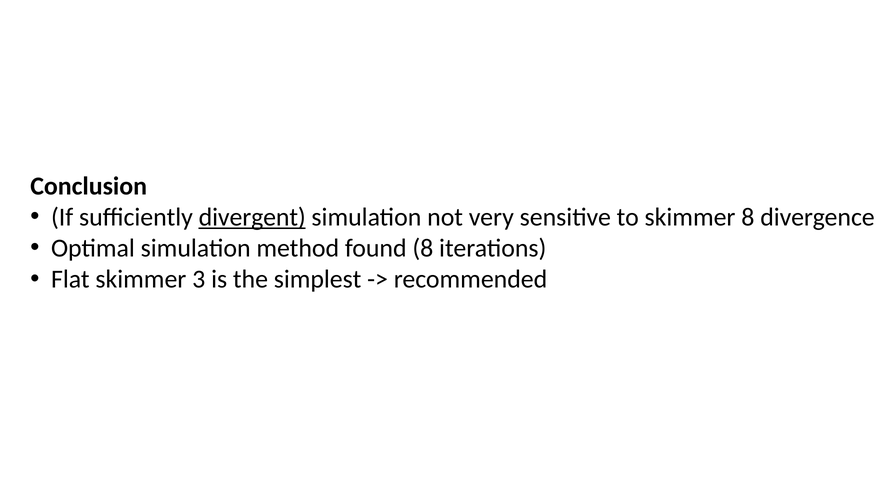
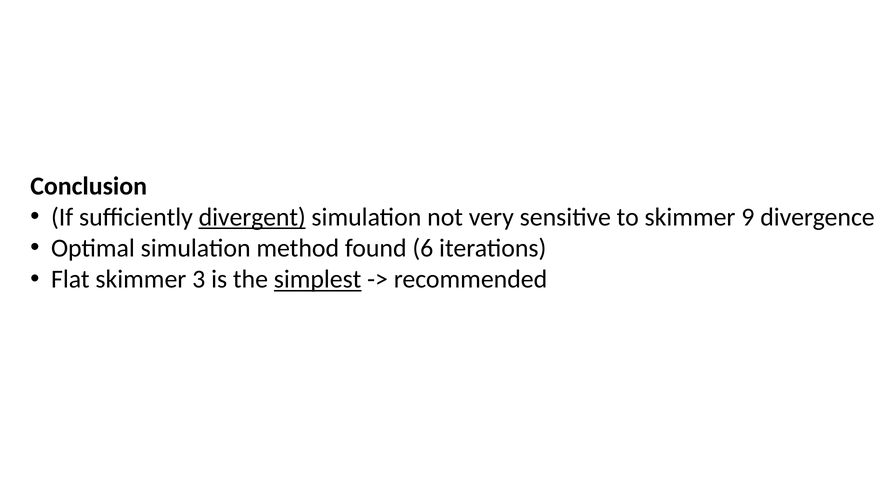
skimmer 8: 8 -> 9 (748, 217)
found 8: 8 -> 6 (423, 248)
simplest underline: none -> present (318, 279)
